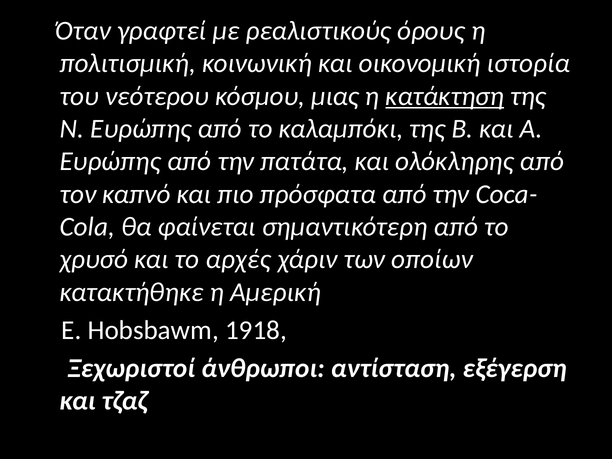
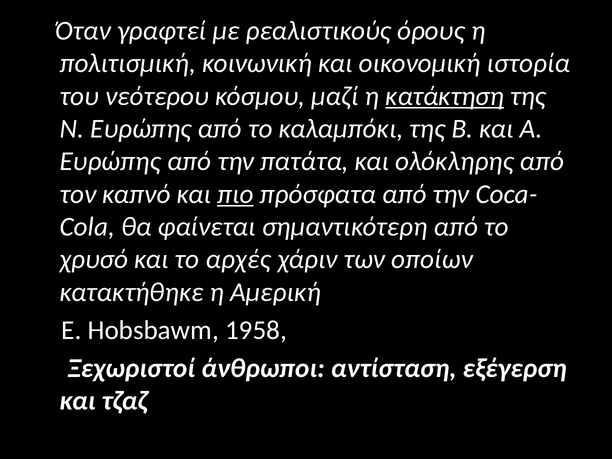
μιας: μιας -> μαζί (335, 96)
πιο underline: none -> present (235, 194)
1918: 1918 -> 1958 (256, 330)
